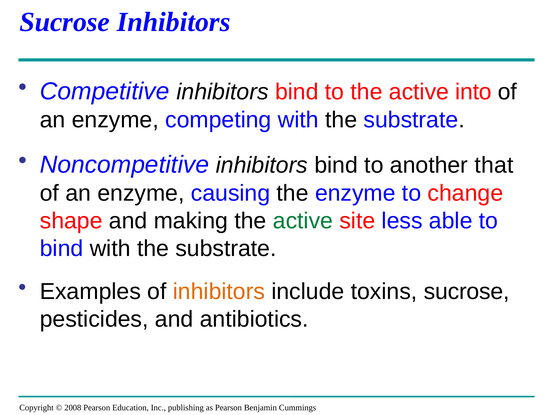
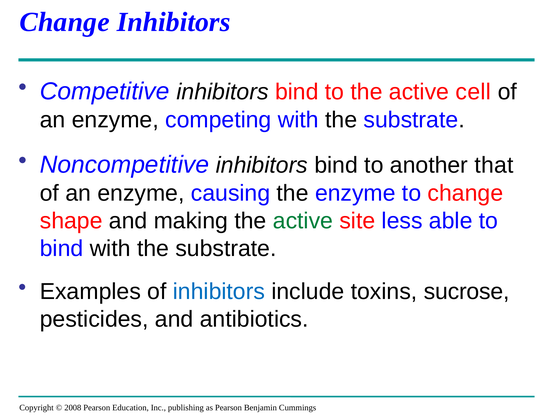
Sucrose: Sucrose -> Change (64, 22)
into: into -> cell (473, 92)
inhibitors colour: orange -> blue (219, 291)
